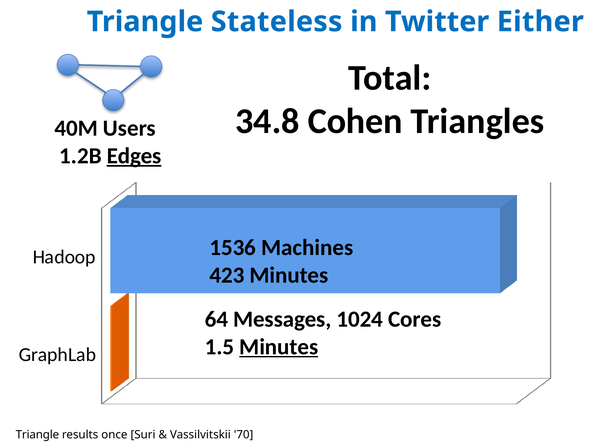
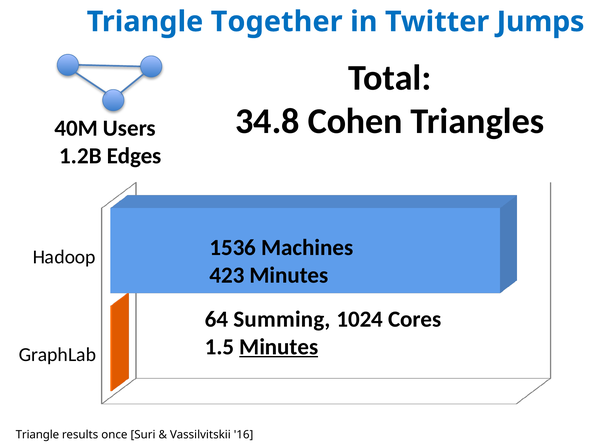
Stateless: Stateless -> Together (277, 22)
Either: Either -> Jumps (541, 22)
Edges underline: present -> none (134, 156)
Messages: Messages -> Summing (282, 319)
70: 70 -> 16 (244, 435)
